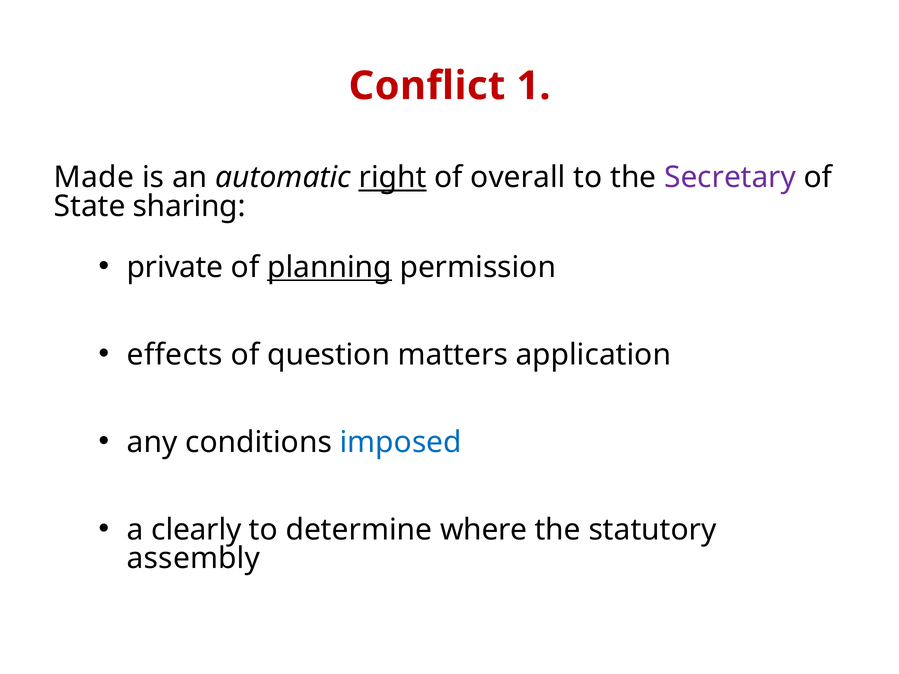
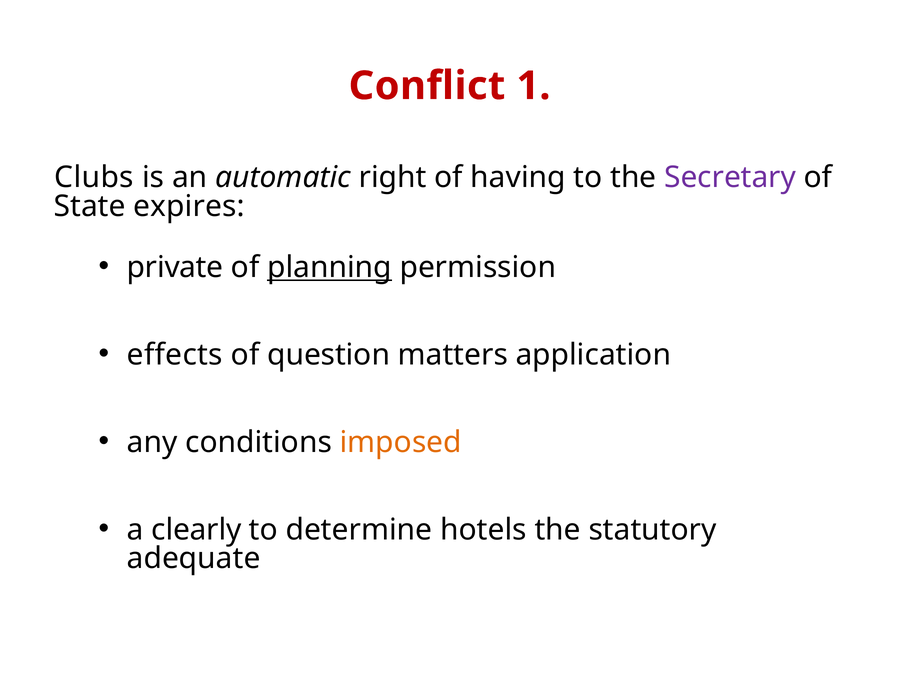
Made: Made -> Clubs (94, 178)
right underline: present -> none (393, 178)
overall: overall -> having (518, 178)
sharing: sharing -> expires (189, 206)
imposed colour: blue -> orange (401, 442)
where: where -> hotels (483, 530)
assembly: assembly -> adequate (194, 559)
